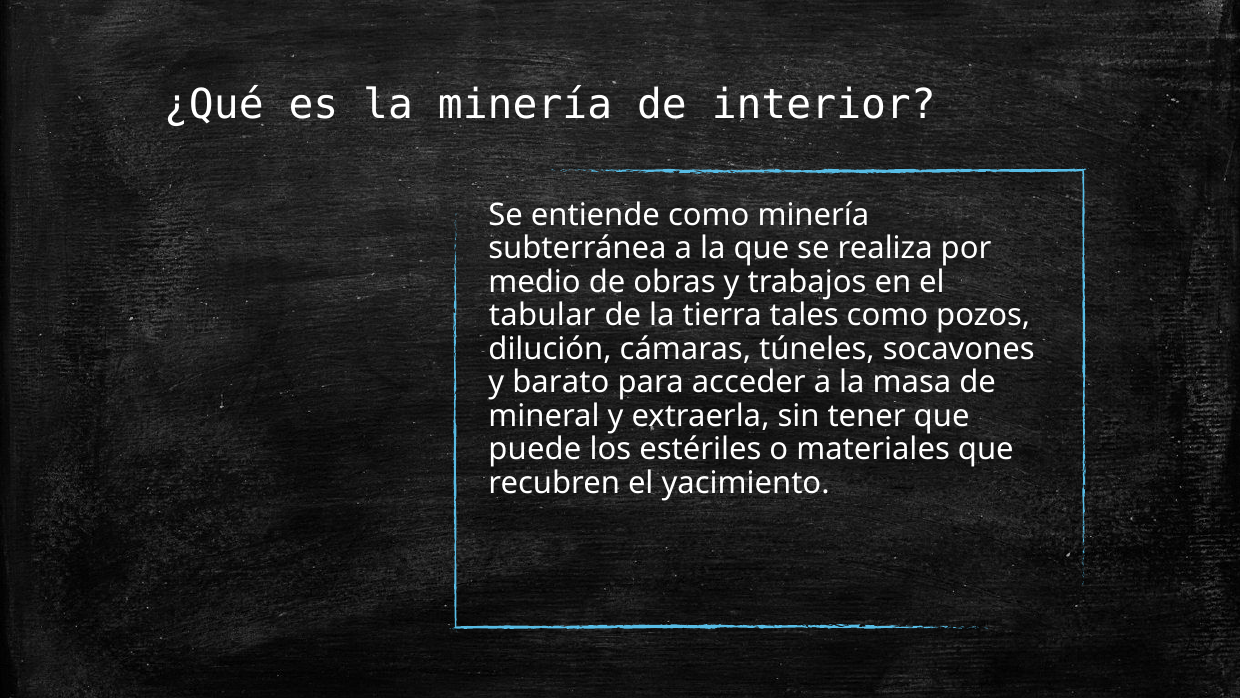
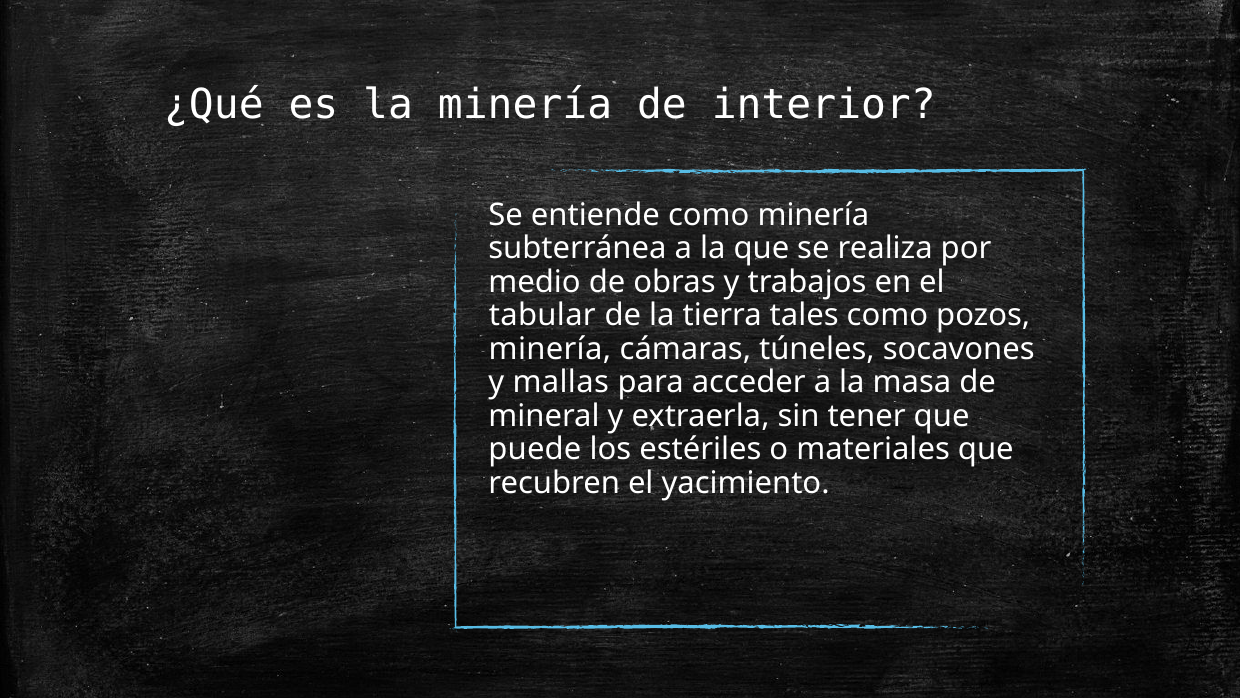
dilución: dilución -> minería (550, 349)
barato: barato -> mallas (561, 382)
